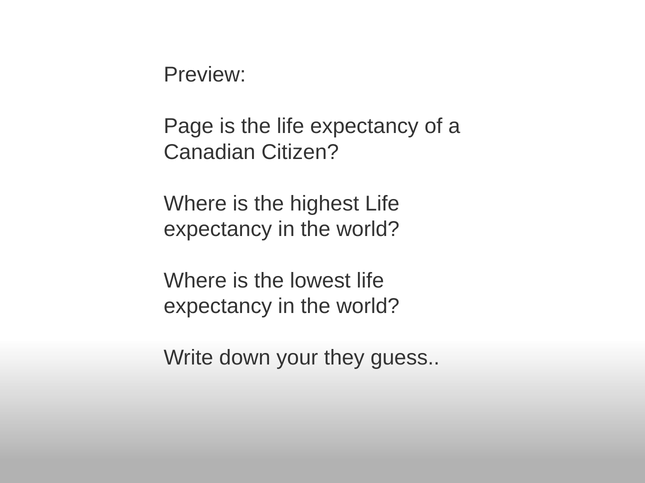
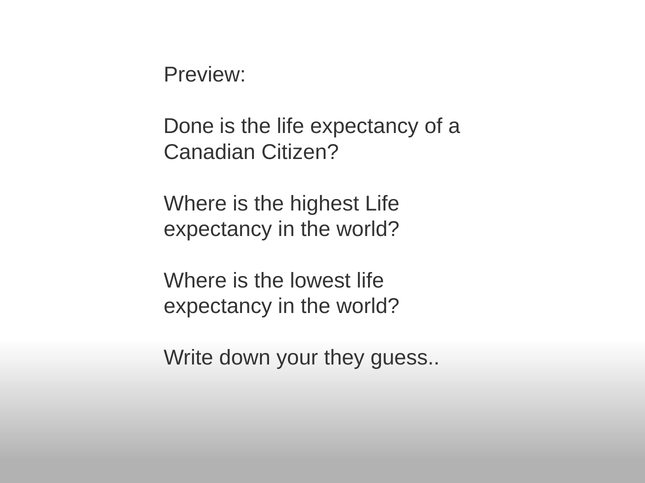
Page: Page -> Done (189, 126)
